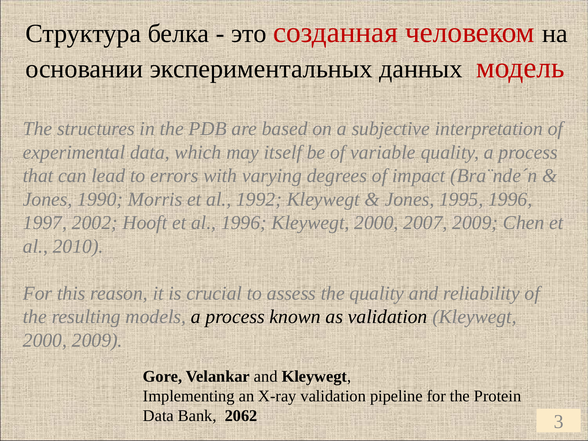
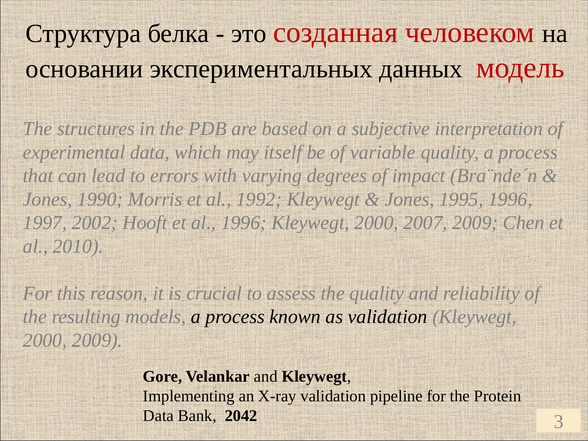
2062: 2062 -> 2042 (241, 416)
